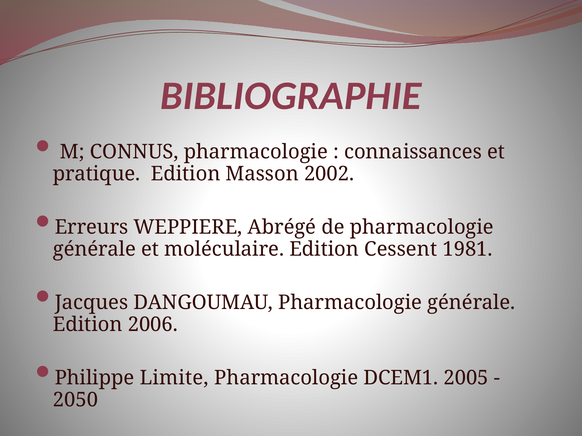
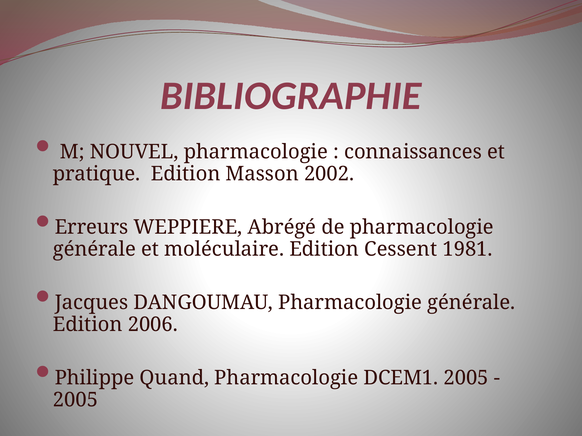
CONNUS: CONNUS -> NOUVEL (134, 152)
Limite: Limite -> Quand (174, 378)
2050: 2050 -> 2005 (76, 400)
